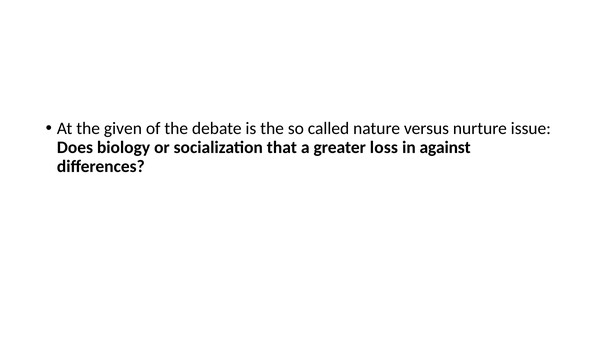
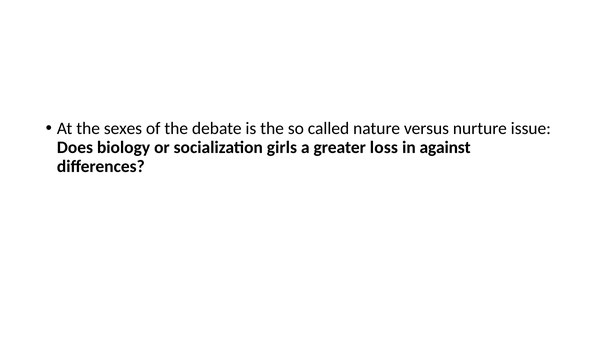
given: given -> sexes (123, 128)
that: that -> girls (282, 147)
